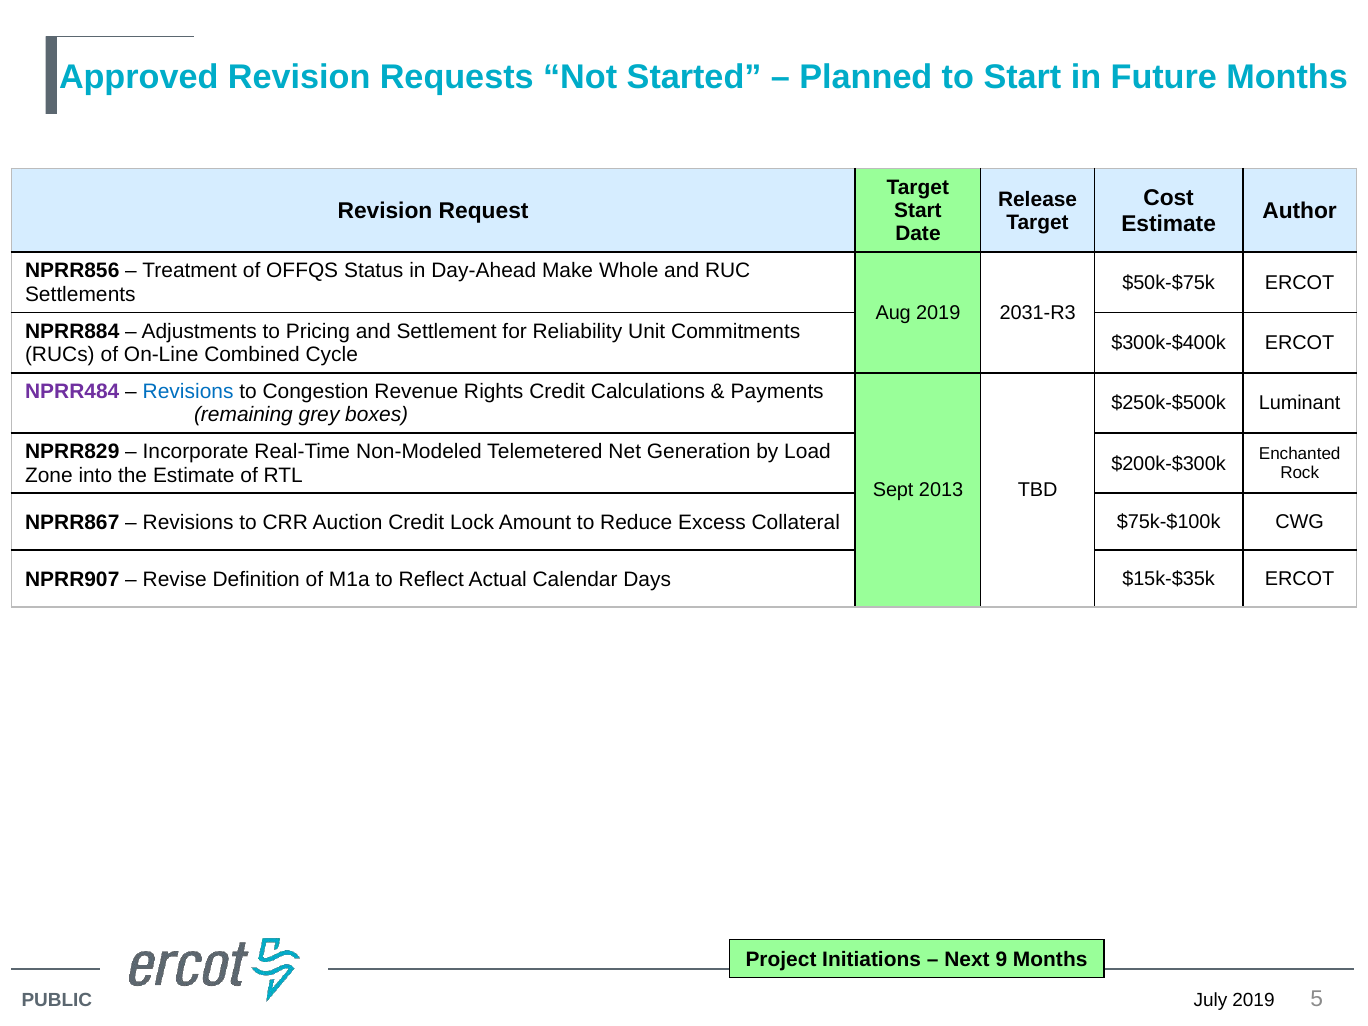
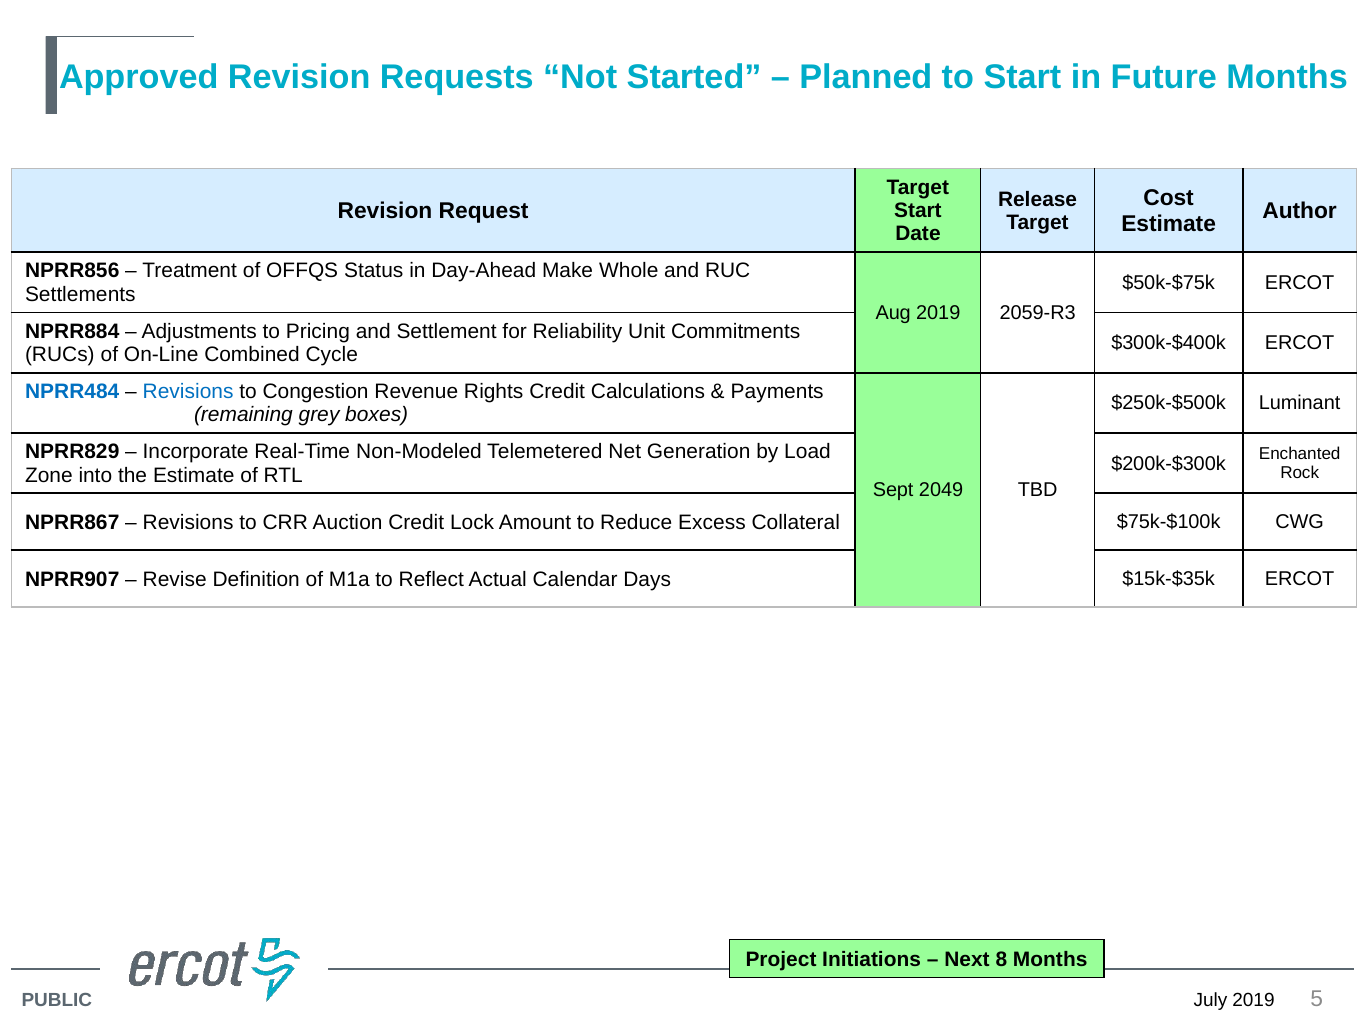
2031-R3: 2031-R3 -> 2059-R3 (1038, 313)
NPRR484 colour: purple -> blue (72, 392)
2013: 2013 -> 2049 (941, 490)
9: 9 -> 8 (1001, 960)
